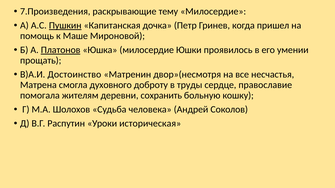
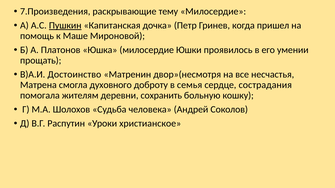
Платонов underline: present -> none (61, 50)
труды: труды -> семья (190, 85)
православие: православие -> сострадания (265, 85)
историческая: историческая -> христианское (150, 124)
